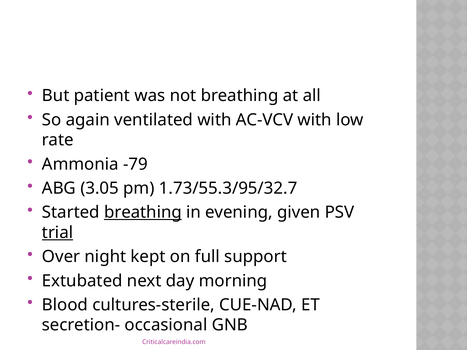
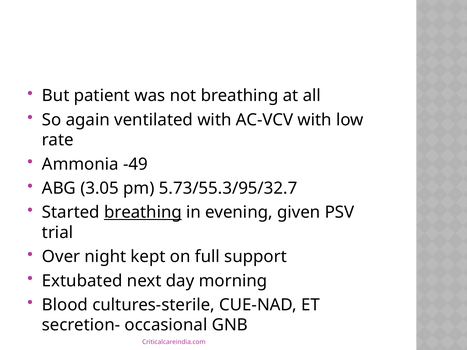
-79: -79 -> -49 (135, 164)
1.73/55.3/95/32.7: 1.73/55.3/95/32.7 -> 5.73/55.3/95/32.7 (228, 188)
trial underline: present -> none (58, 233)
